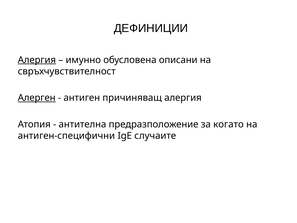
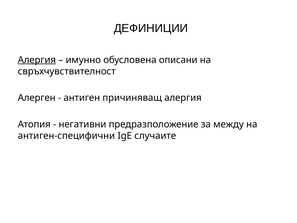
Алерген underline: present -> none (37, 98)
антителна: антителна -> негативни (82, 124)
когато: когато -> между (228, 124)
